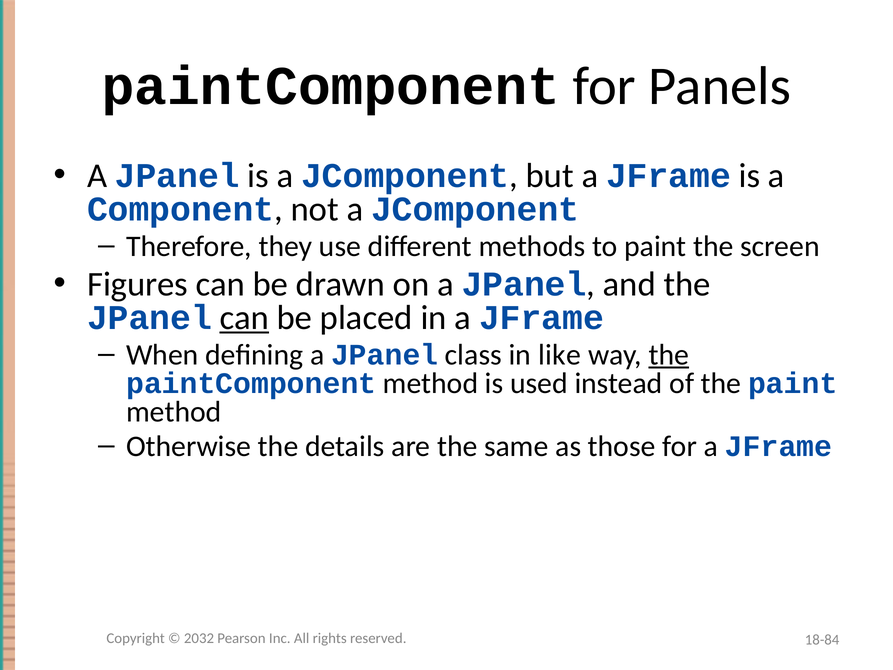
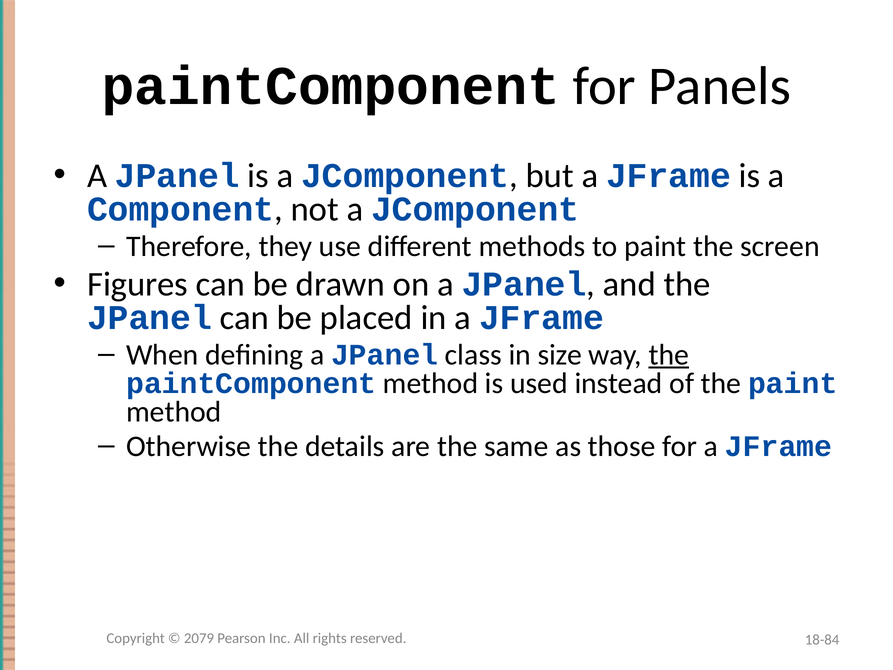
can underline: present -> none (244, 318)
like: like -> size (560, 355)
2032: 2032 -> 2079 (199, 638)
